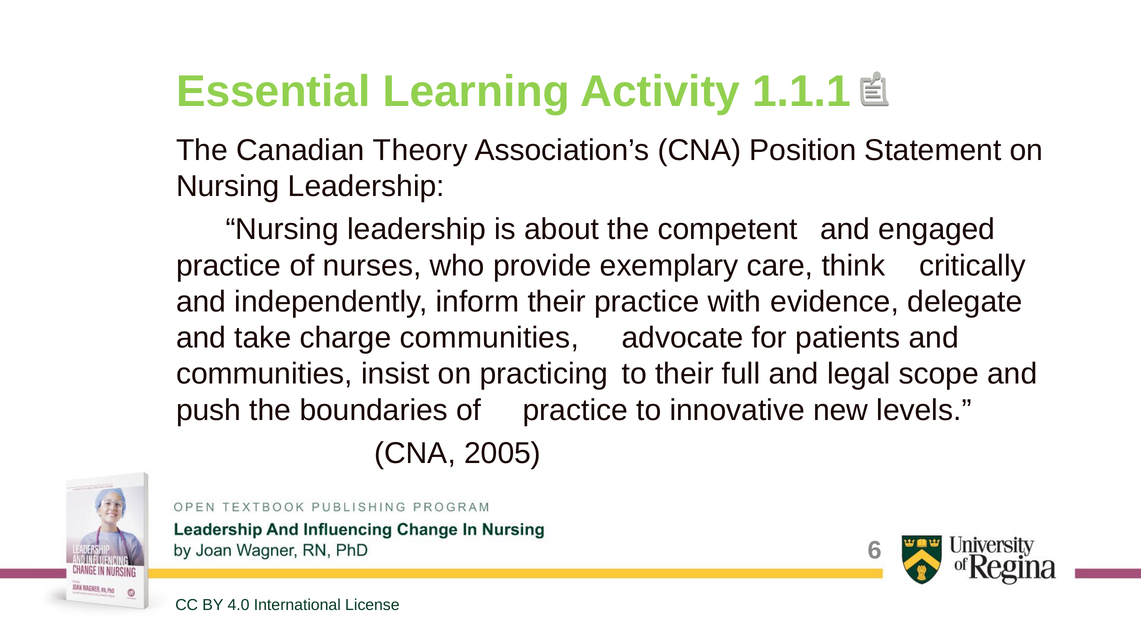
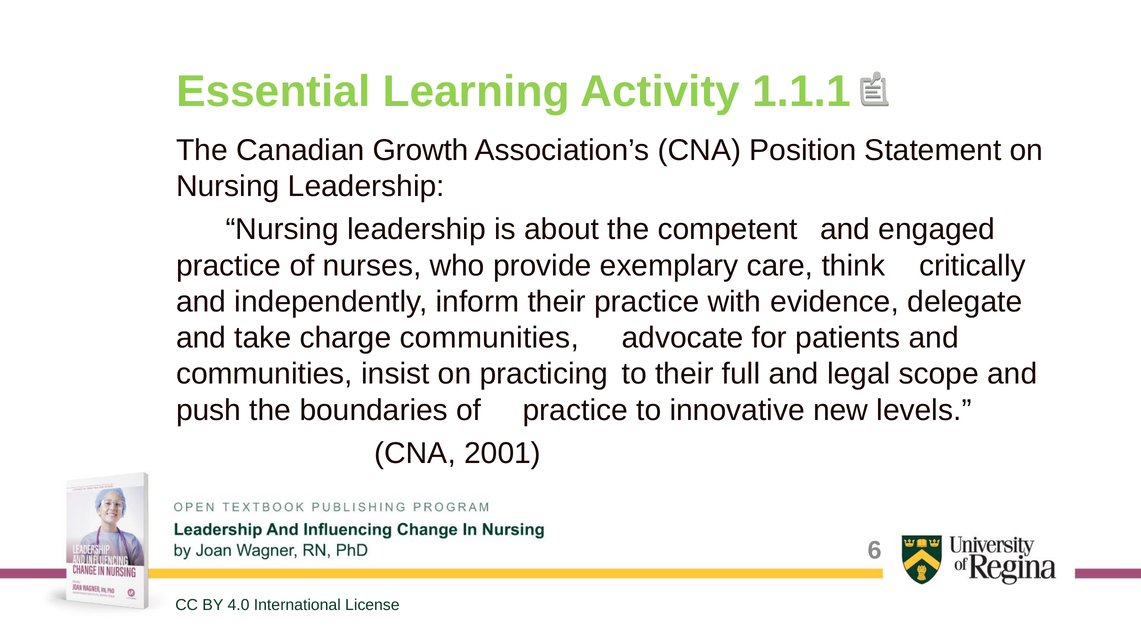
Theory: Theory -> Growth (421, 150)
2005: 2005 -> 2001 (503, 453)
